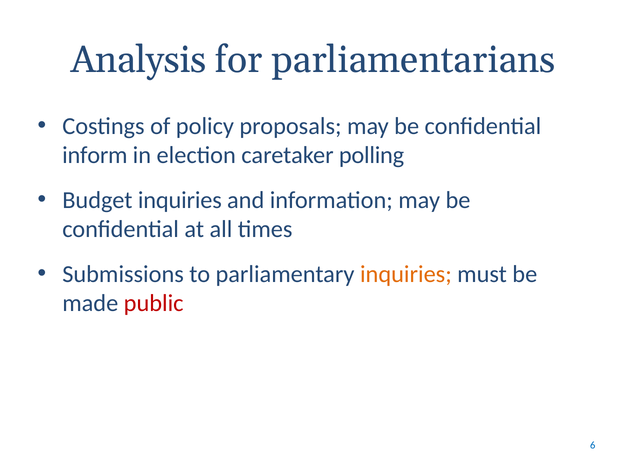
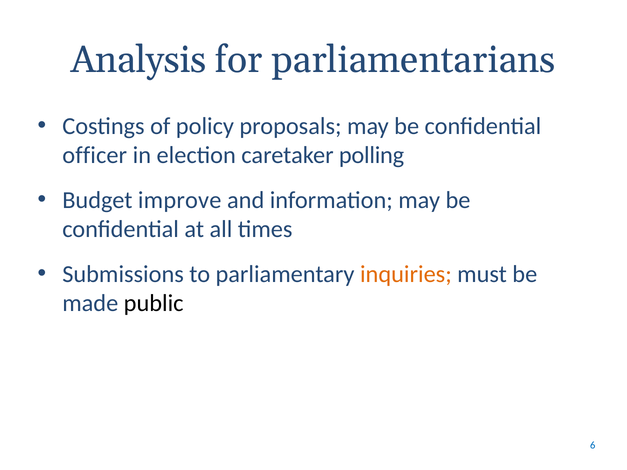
inform: inform -> officer (95, 155)
Budget inquiries: inquiries -> improve (180, 200)
public colour: red -> black (154, 304)
